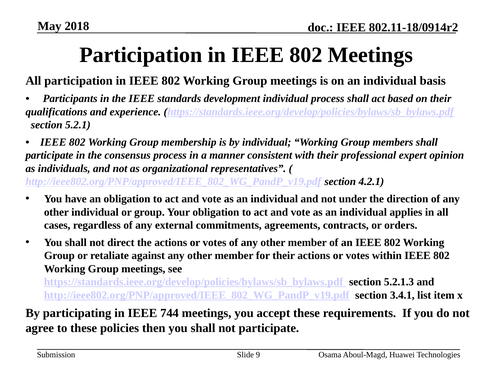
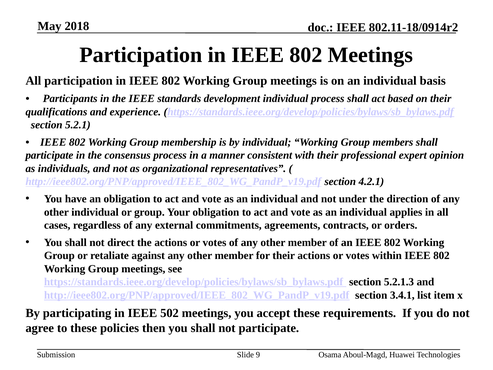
744: 744 -> 502 (170, 313)
